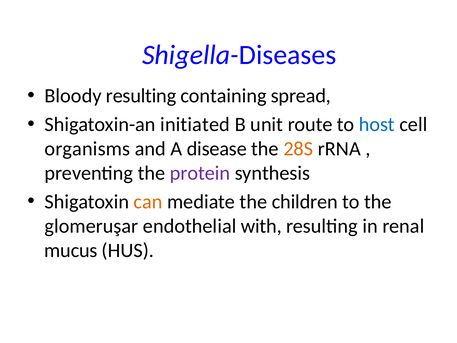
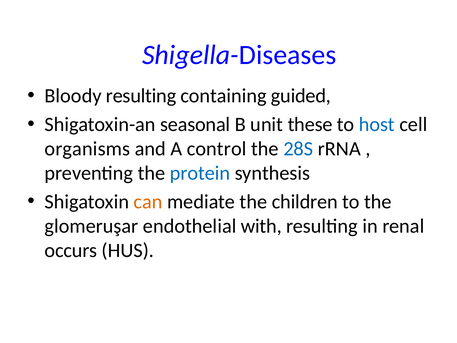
spread: spread -> guided (301, 96)
initiated: initiated -> seasonal (195, 124)
route: route -> these (310, 124)
disease: disease -> control (217, 149)
28S colour: orange -> blue (298, 149)
protein colour: purple -> blue (200, 173)
mucus: mucus -> occurs (71, 250)
